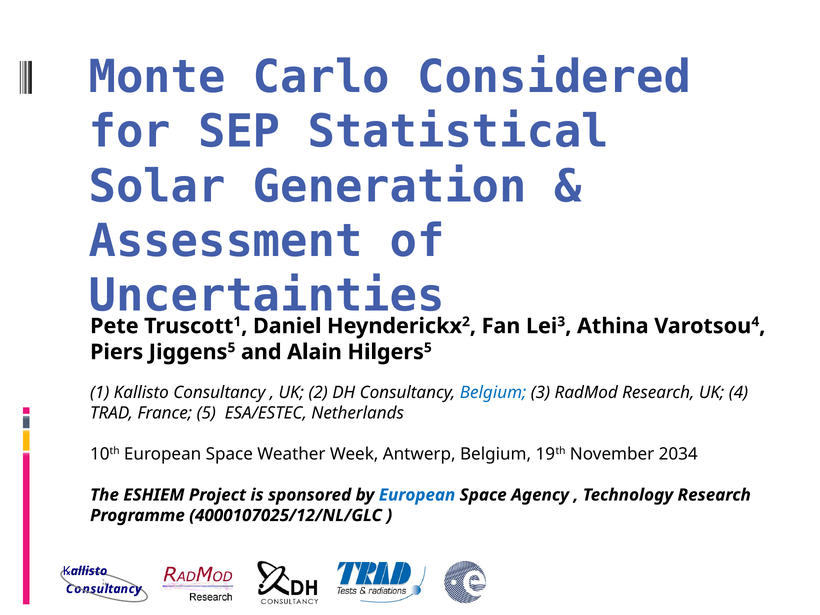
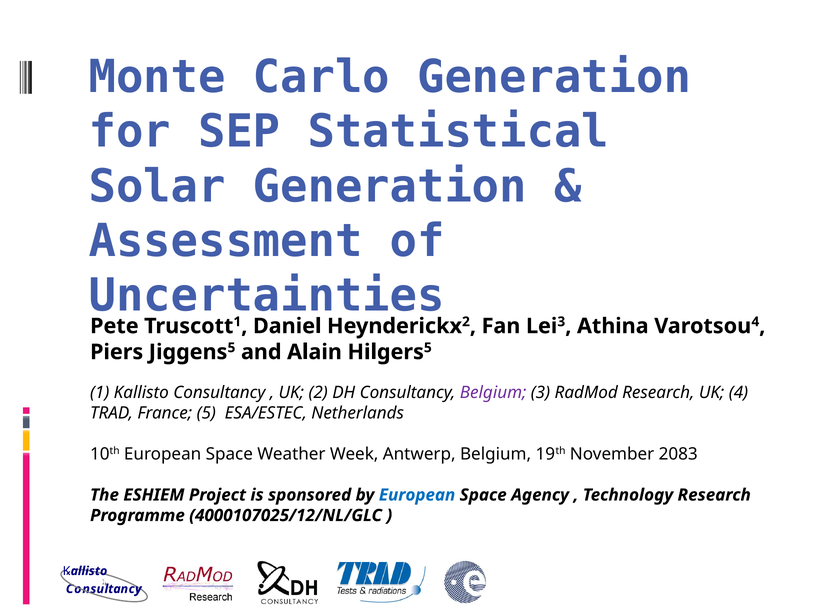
Carlo Considered: Considered -> Generation (554, 77)
Belgium colour: blue -> purple (493, 392)
2034: 2034 -> 2083 (678, 454)
